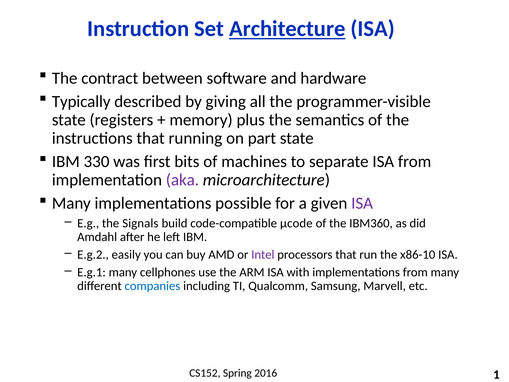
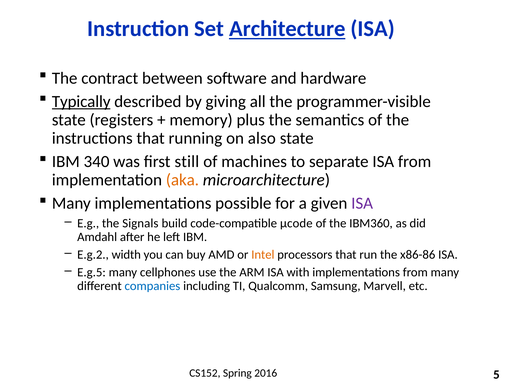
Typically underline: none -> present (81, 101)
part: part -> also (262, 138)
330: 330 -> 340 (97, 162)
bits: bits -> still (187, 162)
aka colour: purple -> orange (182, 180)
easily: easily -> width (126, 254)
Intel colour: purple -> orange (263, 254)
x86-10: x86-10 -> x86-86 (418, 254)
E.g.1: E.g.1 -> E.g.5 (92, 272)
1: 1 -> 5 (496, 374)
